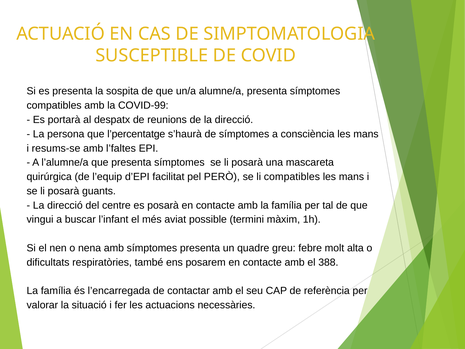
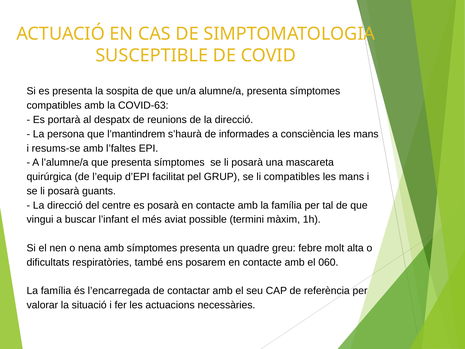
COVID-99: COVID-99 -> COVID-63 (143, 105)
l’percentatge: l’percentatge -> l’mantindrem (136, 134)
de símptomes: símptomes -> informades (244, 134)
PERÒ: PERÒ -> GRUP (222, 177)
388: 388 -> 060 (328, 262)
